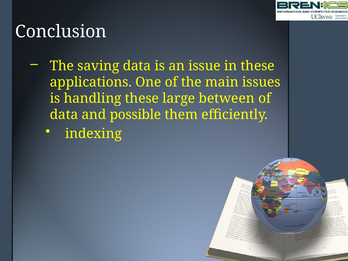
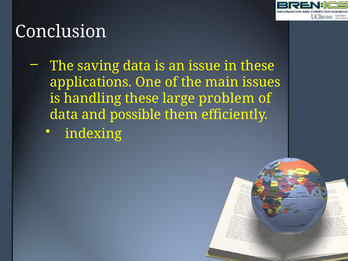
between: between -> problem (227, 98)
